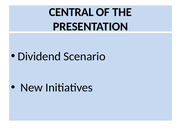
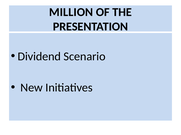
CENTRAL: CENTRAL -> MILLION (71, 12)
